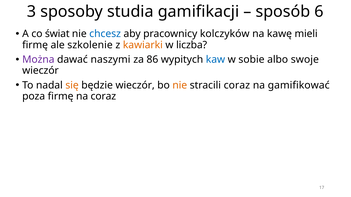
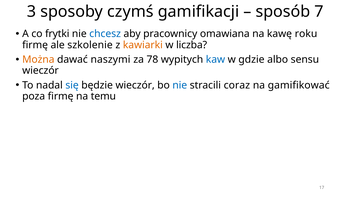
studia: studia -> czymś (130, 12)
6: 6 -> 7 (319, 12)
świat: świat -> frytki (57, 34)
kolczyków: kolczyków -> omawiana (225, 34)
mieli: mieli -> roku (306, 34)
Można colour: purple -> orange (38, 60)
86: 86 -> 78 (152, 60)
sobie: sobie -> gdzie (251, 60)
swoje: swoje -> sensu (305, 60)
się colour: orange -> blue (72, 85)
nie colour: orange -> blue (180, 85)
na coraz: coraz -> temu (103, 96)
